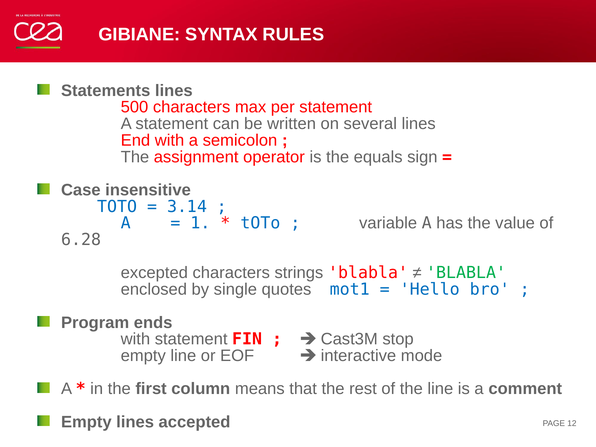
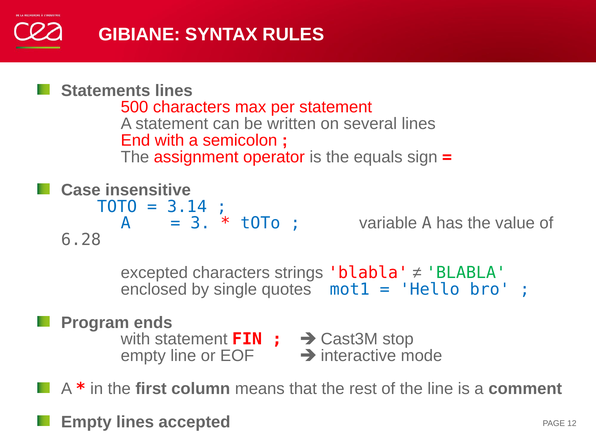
1: 1 -> 3 (201, 223)
